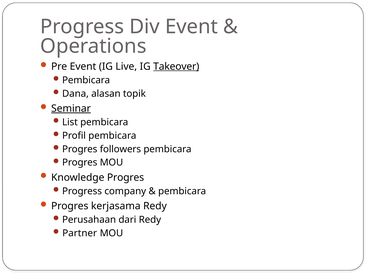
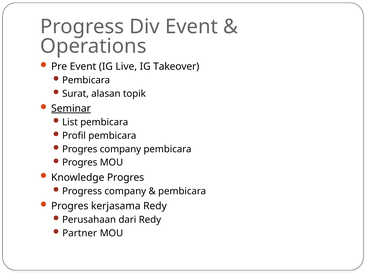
Takeover underline: present -> none (176, 67)
Dana: Dana -> Surat (75, 94)
Progres followers: followers -> company (120, 149)
